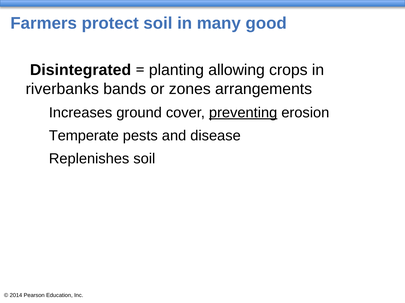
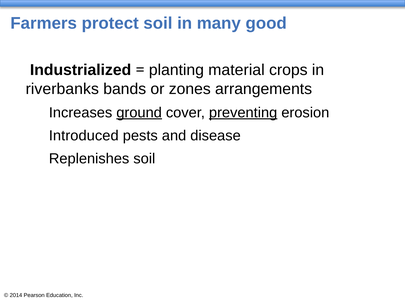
Disintegrated: Disintegrated -> Industrialized (81, 70)
allowing: allowing -> material (237, 70)
ground underline: none -> present (139, 113)
Temperate: Temperate -> Introduced (84, 136)
